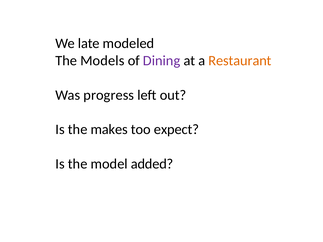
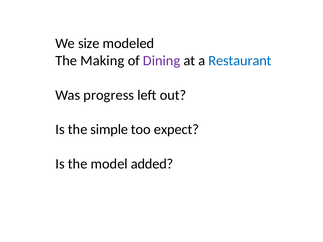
late: late -> size (89, 43)
Models: Models -> Making (102, 61)
Restaurant colour: orange -> blue (240, 61)
makes: makes -> simple (109, 130)
